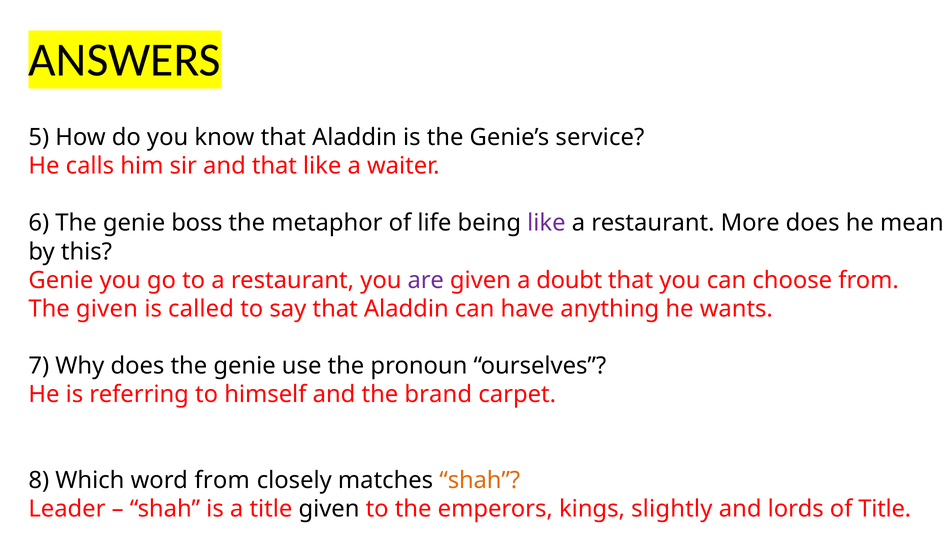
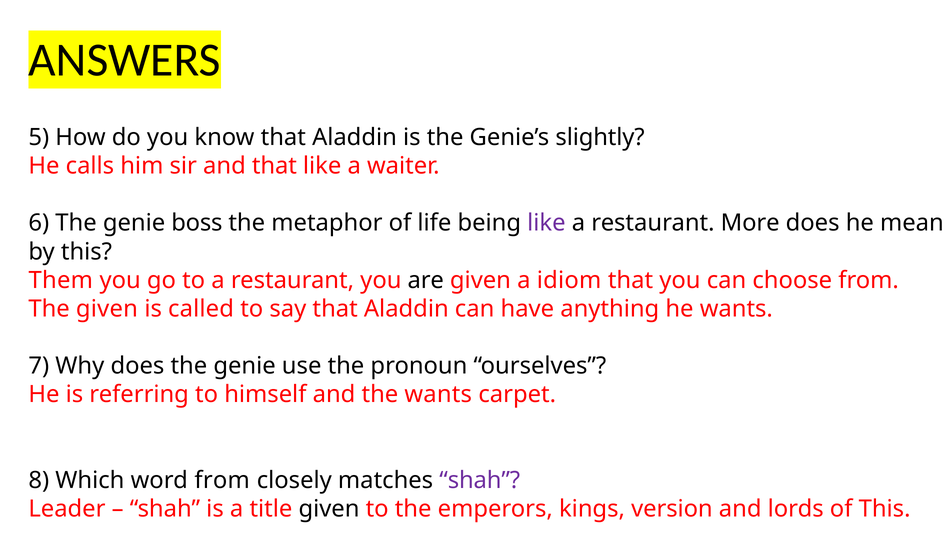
service: service -> slightly (600, 137)
Genie: Genie -> Them (61, 280)
are colour: purple -> black (426, 280)
doubt: doubt -> idiom (569, 280)
the brand: brand -> wants (438, 394)
shah colour: orange -> purple (480, 480)
slightly: slightly -> version (672, 508)
of Title: Title -> This (885, 508)
